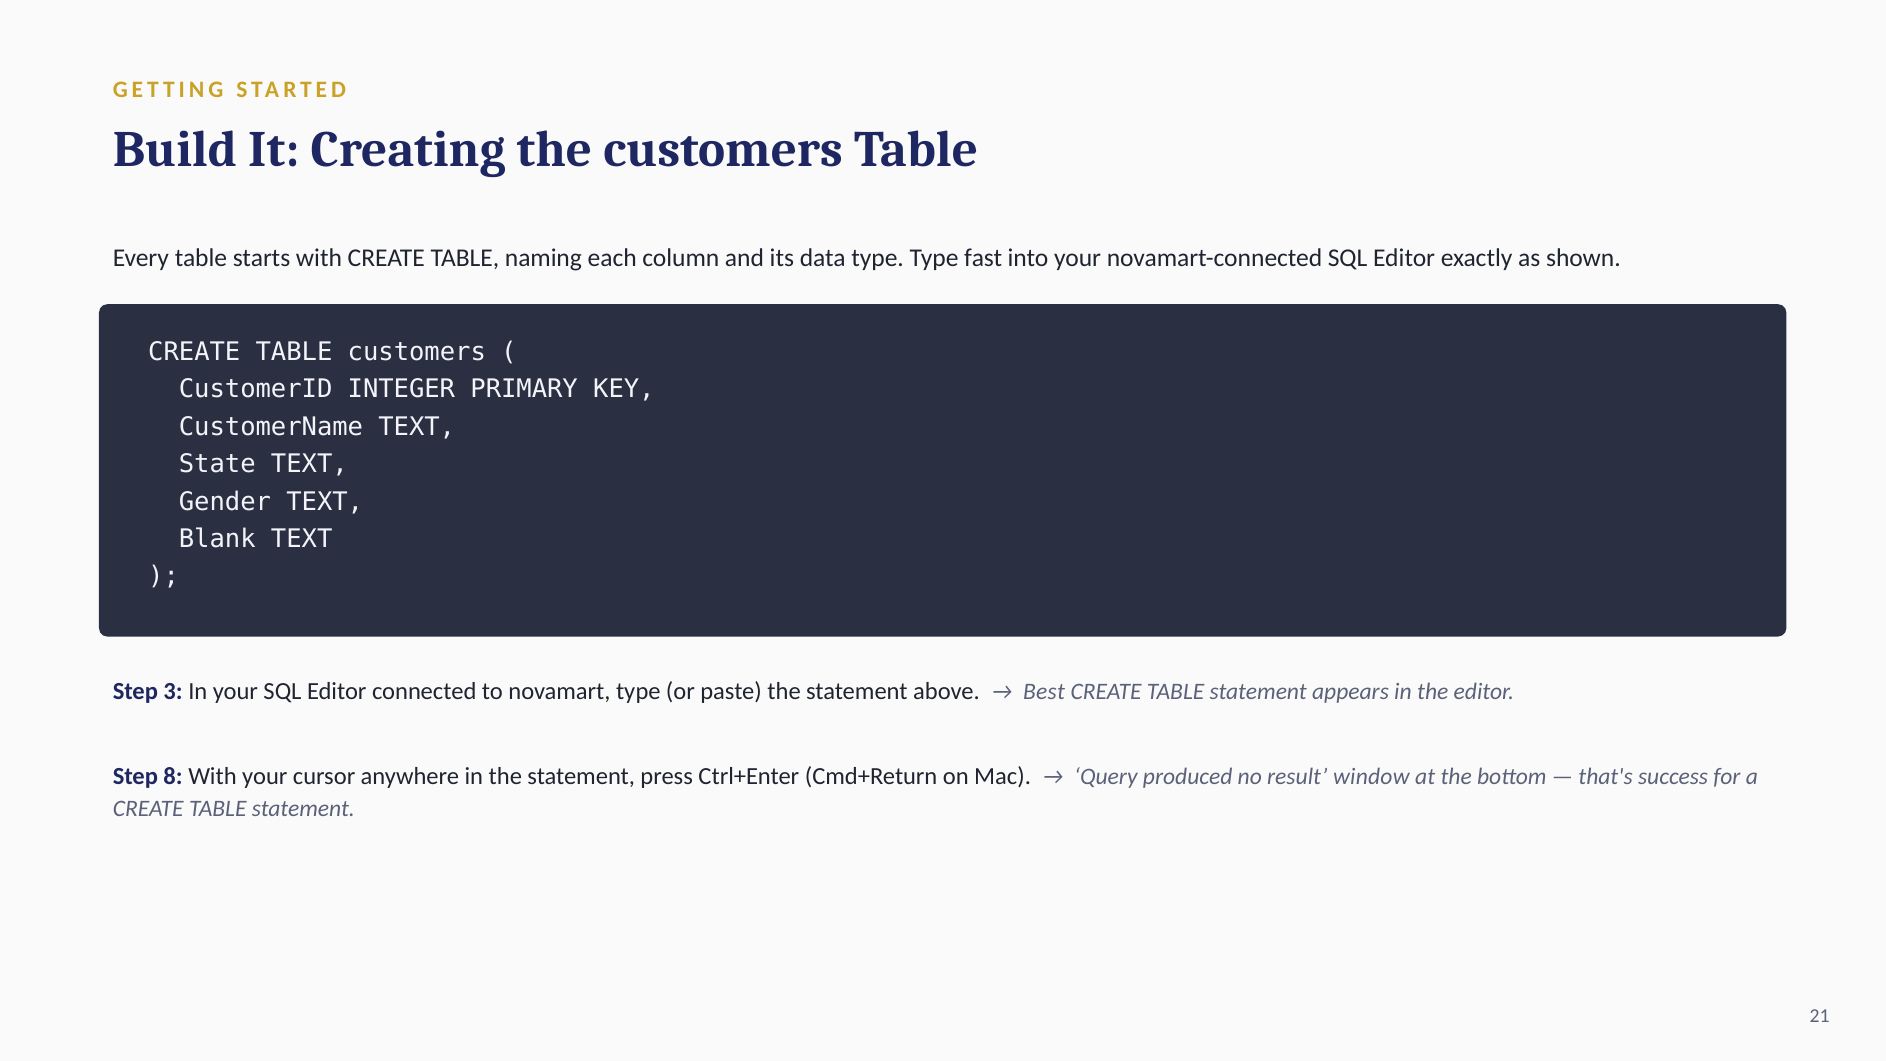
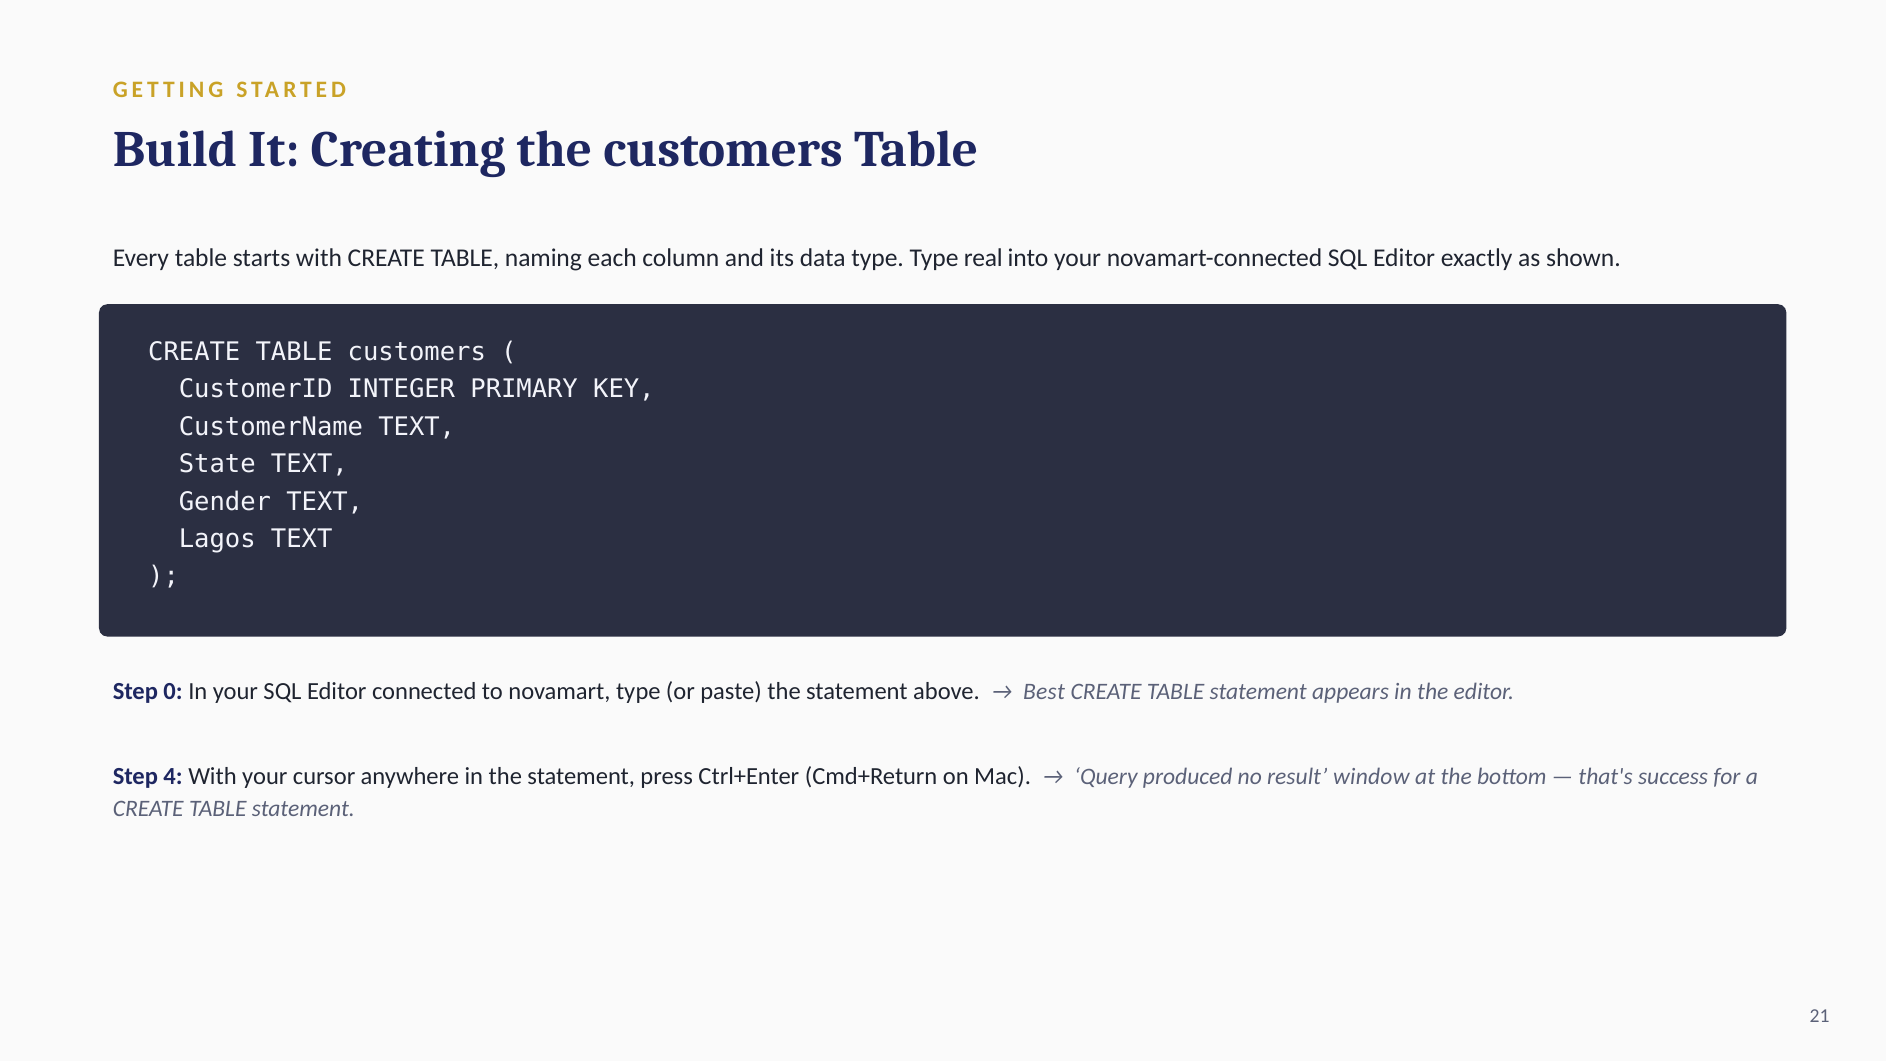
fast: fast -> real (983, 258)
Blank: Blank -> Lagos (217, 539)
3: 3 -> 0 (173, 691)
8: 8 -> 4 (173, 776)
